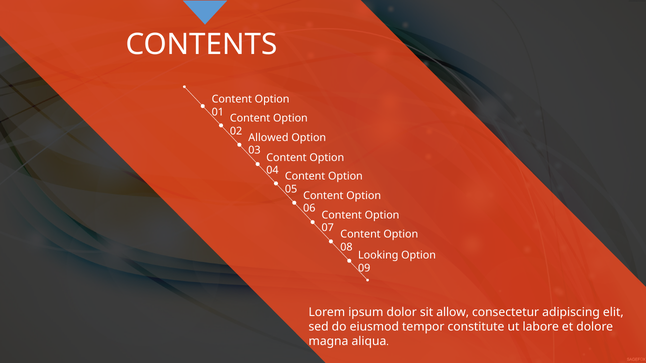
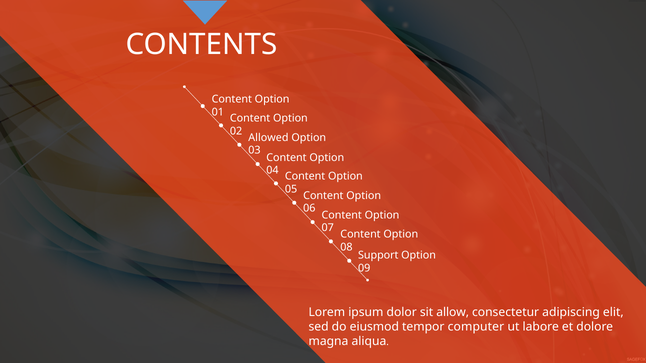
Looking: Looking -> Support (378, 255)
constitute: constitute -> computer (476, 327)
